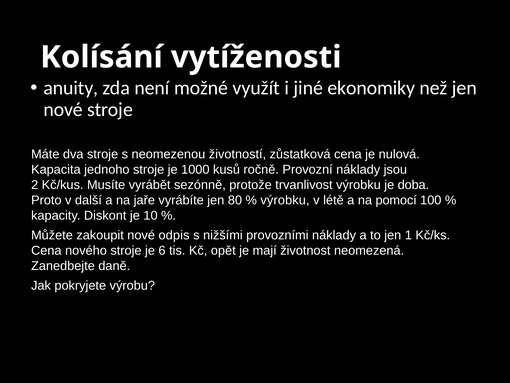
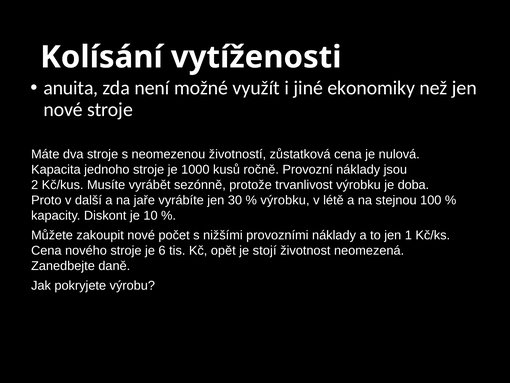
anuity: anuity -> anuita (71, 88)
80: 80 -> 30 (235, 200)
pomocí: pomocí -> stejnou (396, 200)
odpis: odpis -> počet (174, 235)
mají: mají -> stojí (265, 250)
